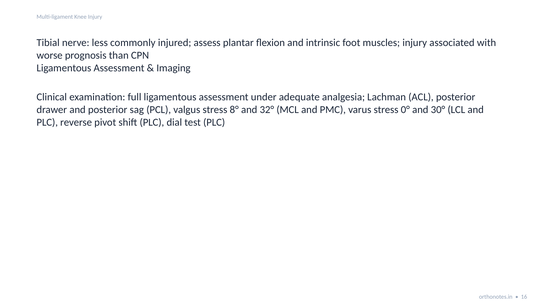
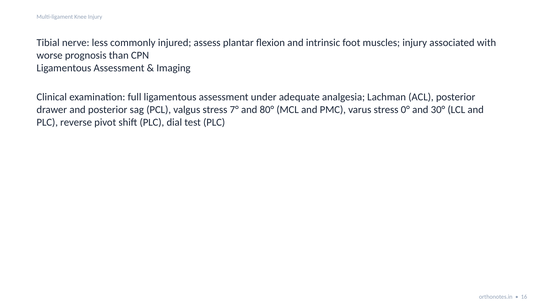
8°: 8° -> 7° (234, 110)
32°: 32° -> 80° (267, 110)
